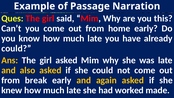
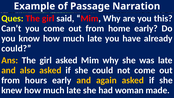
break: break -> hours (36, 80)
worked: worked -> woman (129, 90)
